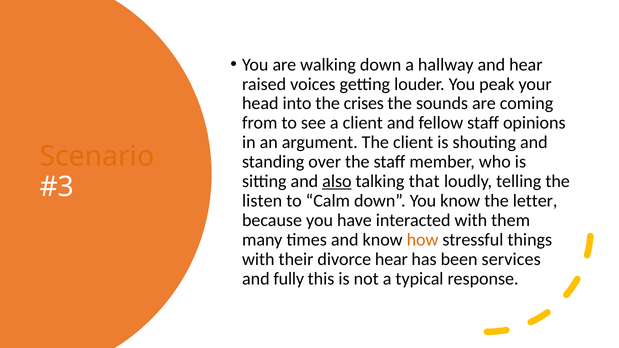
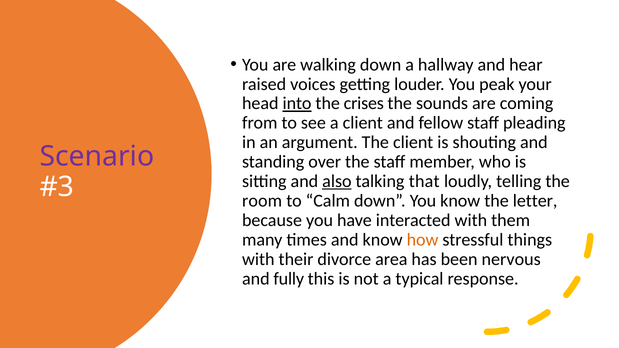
into underline: none -> present (297, 104)
opinions: opinions -> pleading (534, 123)
Scenario colour: orange -> purple (97, 156)
listen: listen -> room (262, 201)
divorce hear: hear -> area (391, 259)
services: services -> nervous (511, 259)
